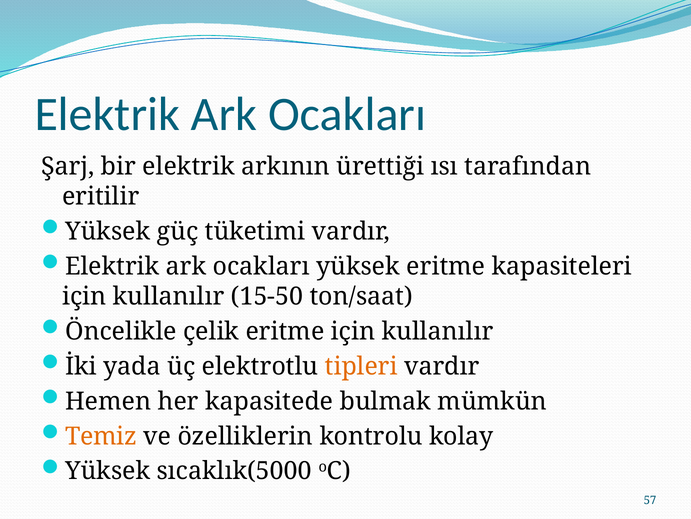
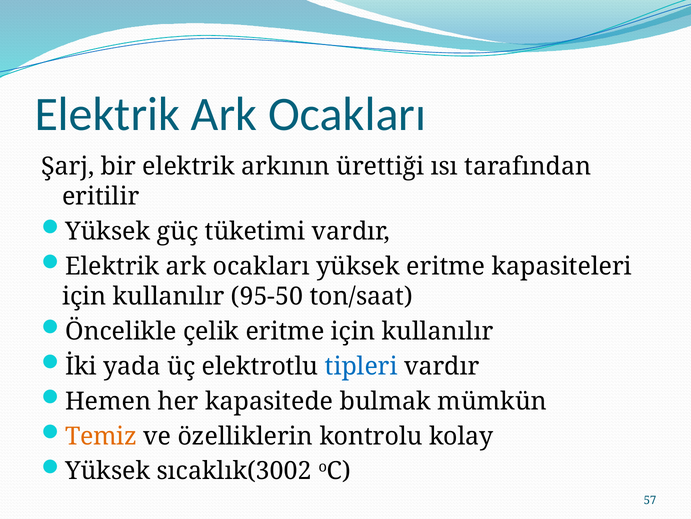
15-50: 15-50 -> 95-50 (267, 296)
tipleri colour: orange -> blue (361, 366)
sıcaklık(5000: sıcaklık(5000 -> sıcaklık(3002 (234, 471)
